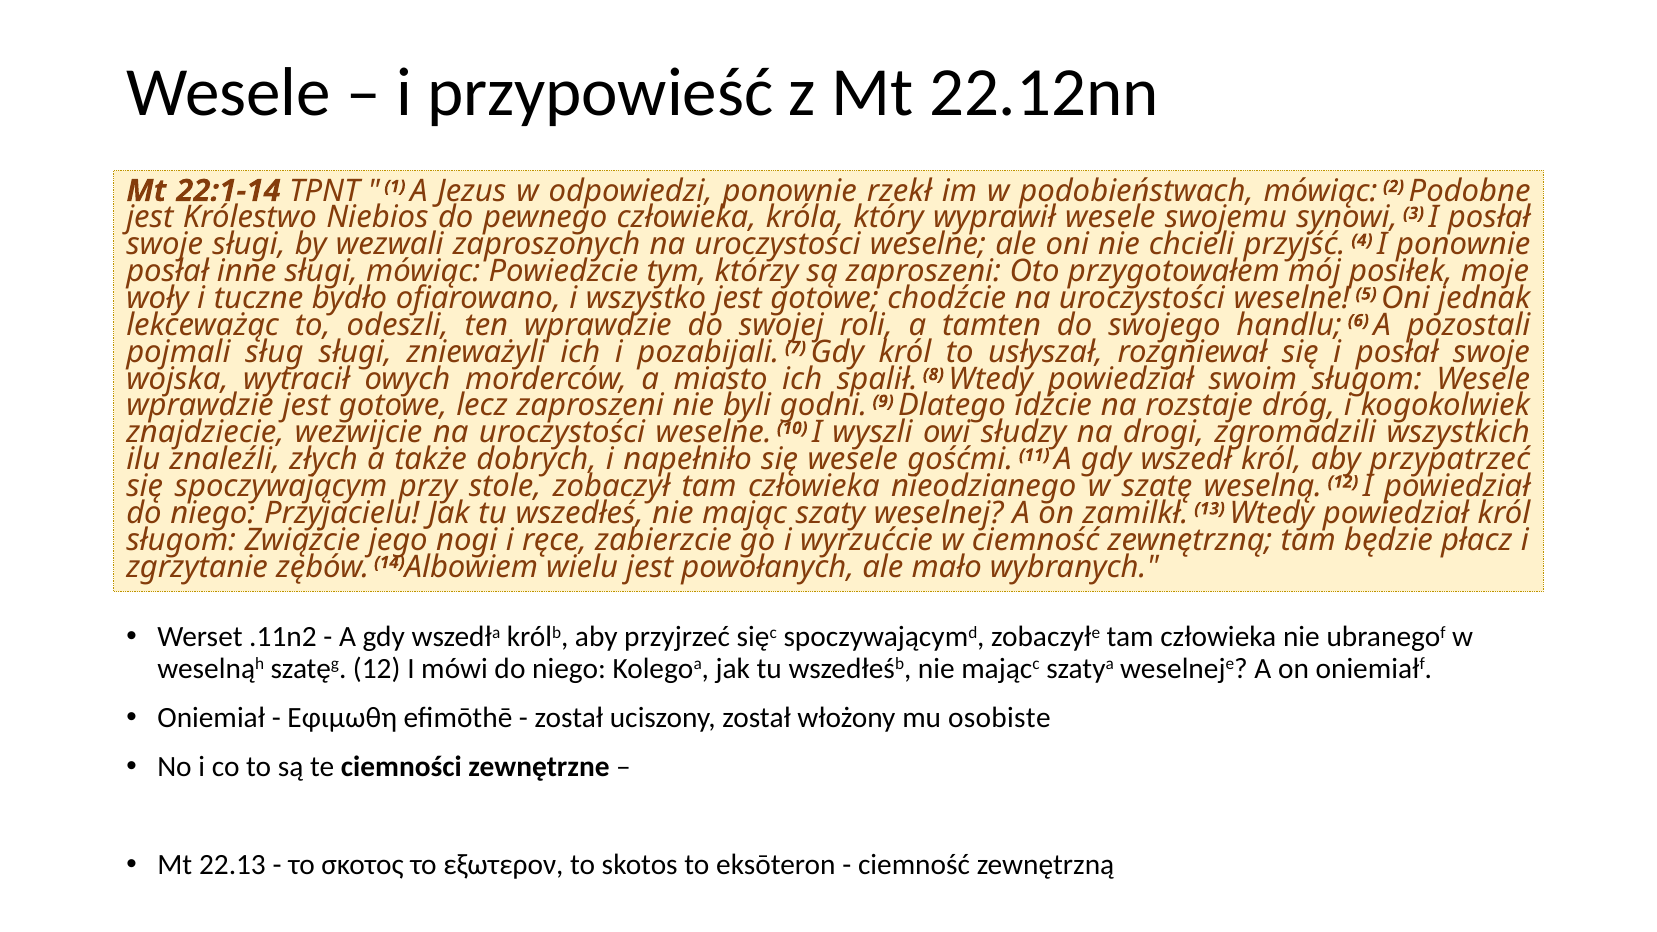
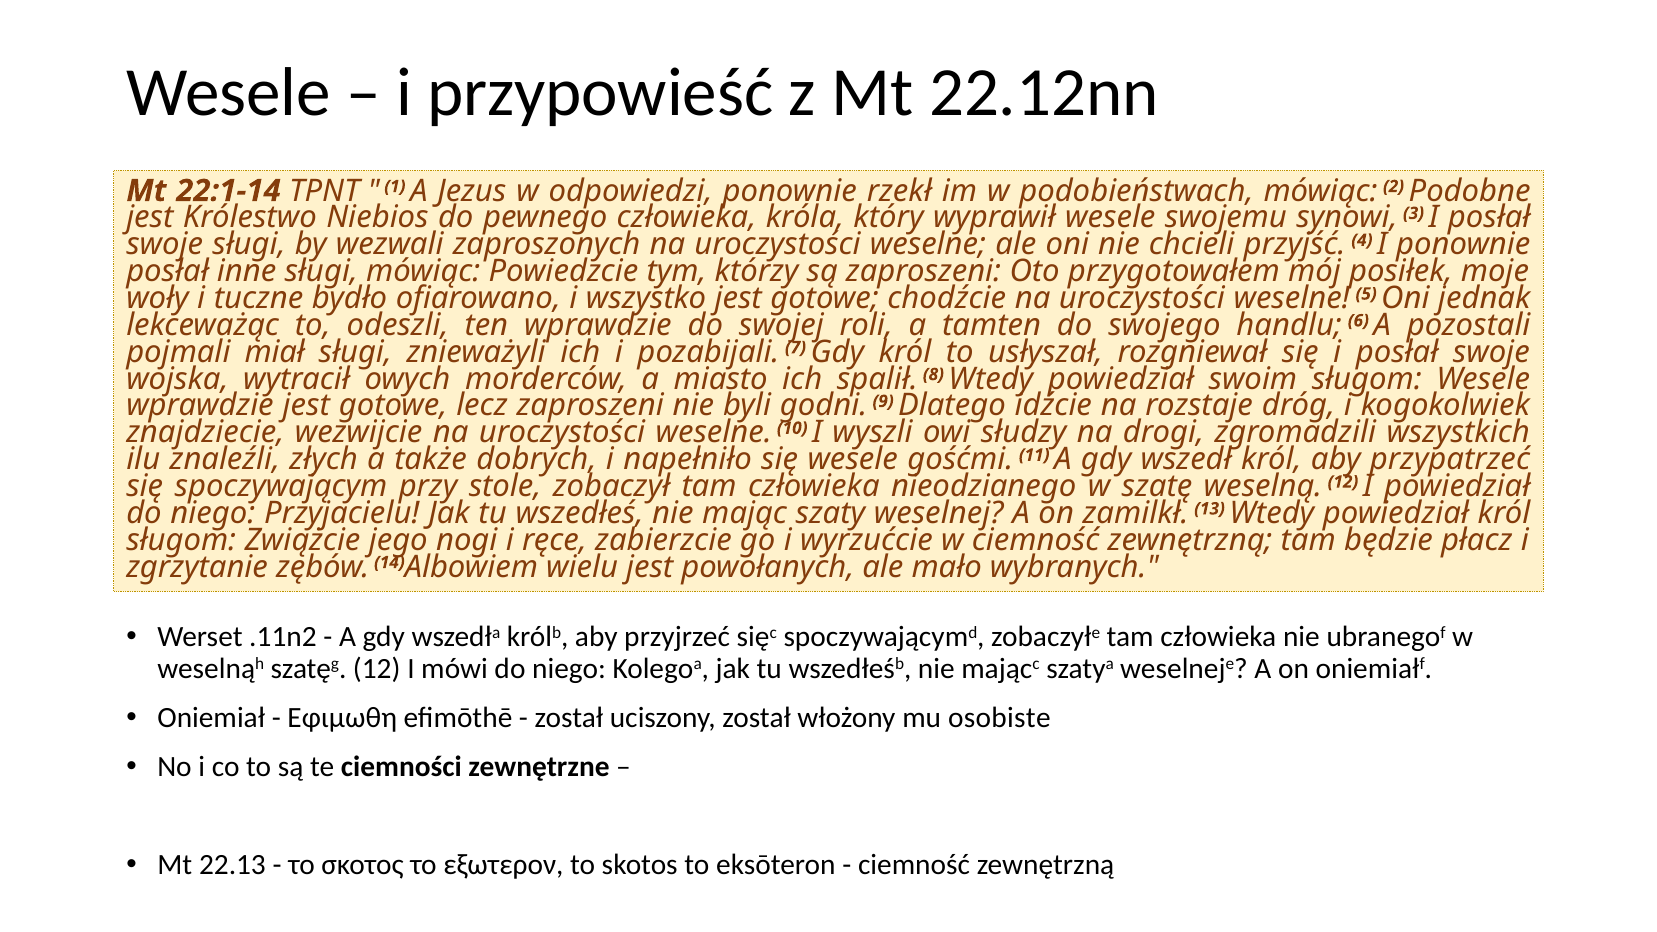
sług: sług -> miał (275, 352)
